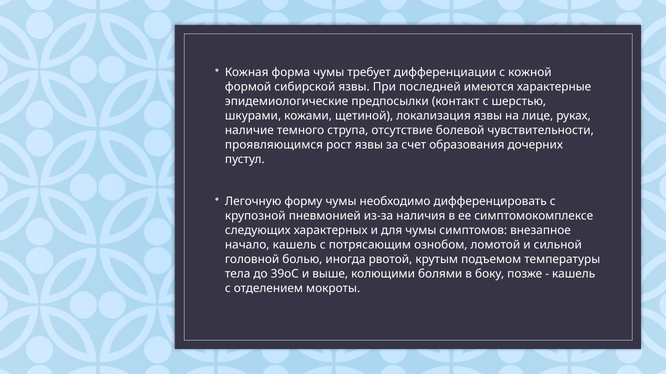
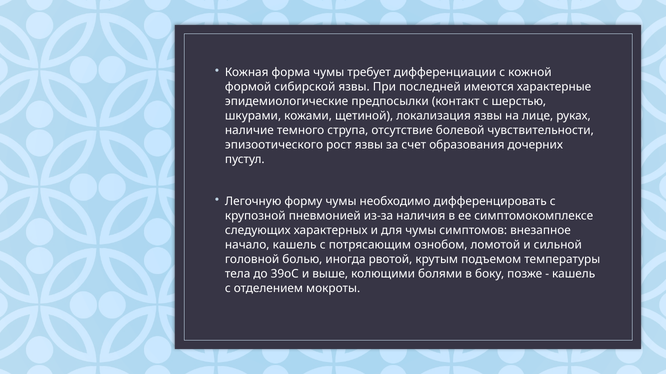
проявляющимся: проявляющимся -> эпизоотического (274, 145)
